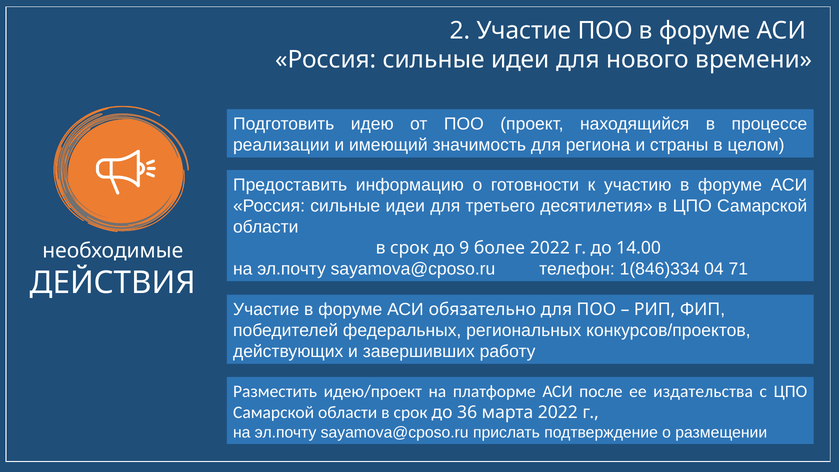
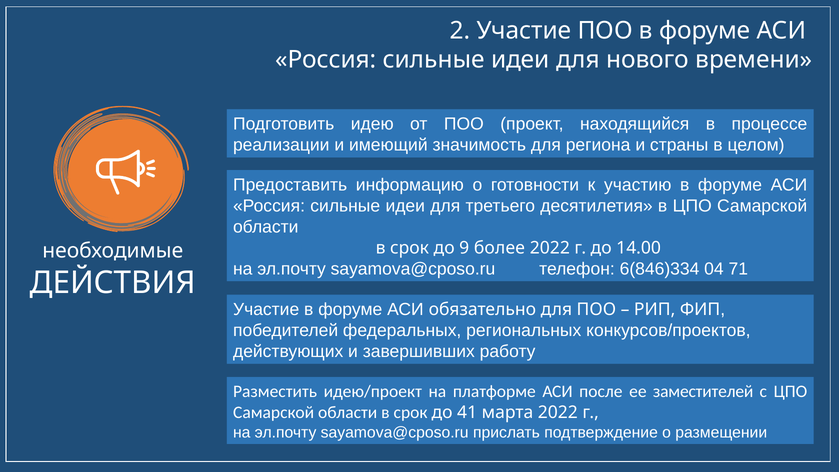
1(846)334: 1(846)334 -> 6(846)334 (660, 269)
издательства: издательства -> заместителей (703, 392)
36: 36 -> 41 (467, 413)
